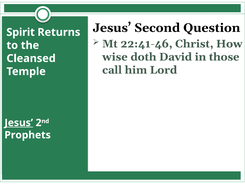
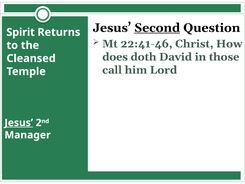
Second underline: none -> present (157, 28)
wise: wise -> does (115, 57)
Prophets: Prophets -> Manager (28, 135)
